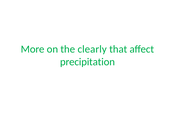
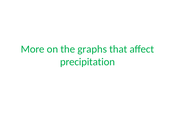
clearly: clearly -> graphs (92, 49)
